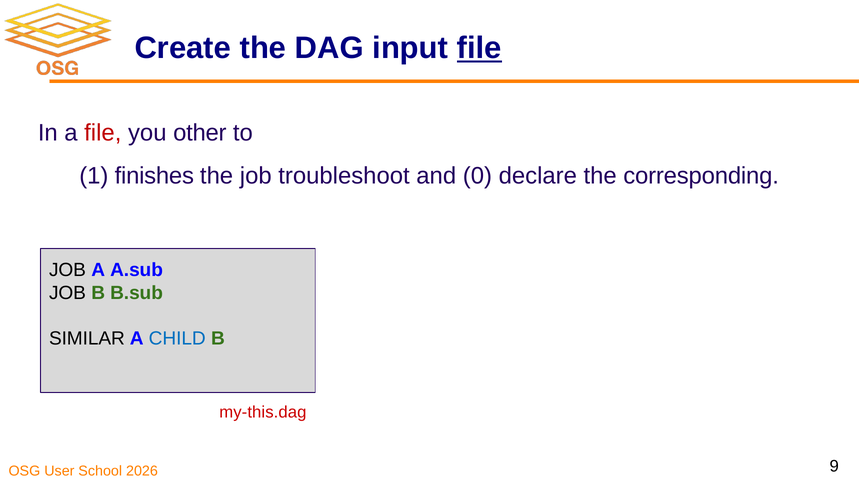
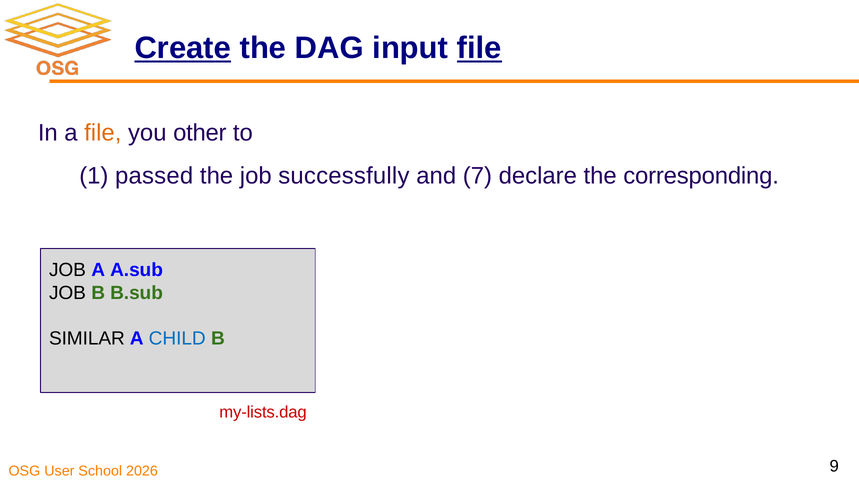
Create underline: none -> present (183, 48)
file colour: red -> orange (103, 133)
finishes: finishes -> passed (154, 176)
troubleshoot: troubleshoot -> successfully (344, 176)
0: 0 -> 7 (477, 176)
my-this.dag: my-this.dag -> my-lists.dag (263, 412)
